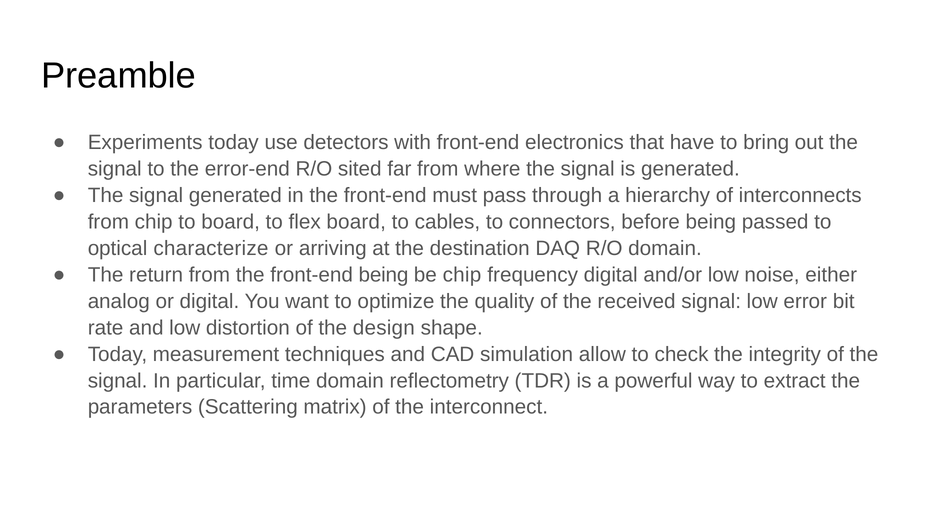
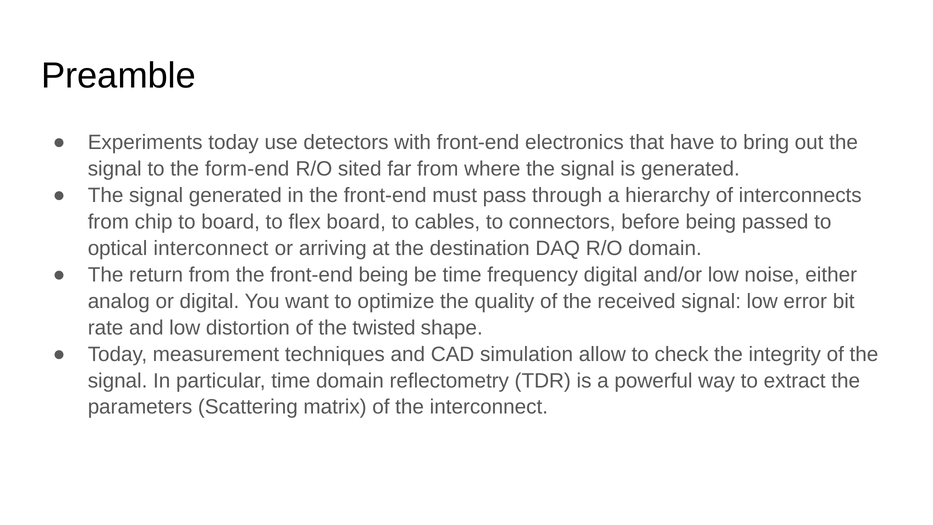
error-end: error-end -> form-end (247, 169)
optical characterize: characterize -> interconnect (211, 248)
be chip: chip -> time (462, 275)
design: design -> twisted (384, 328)
